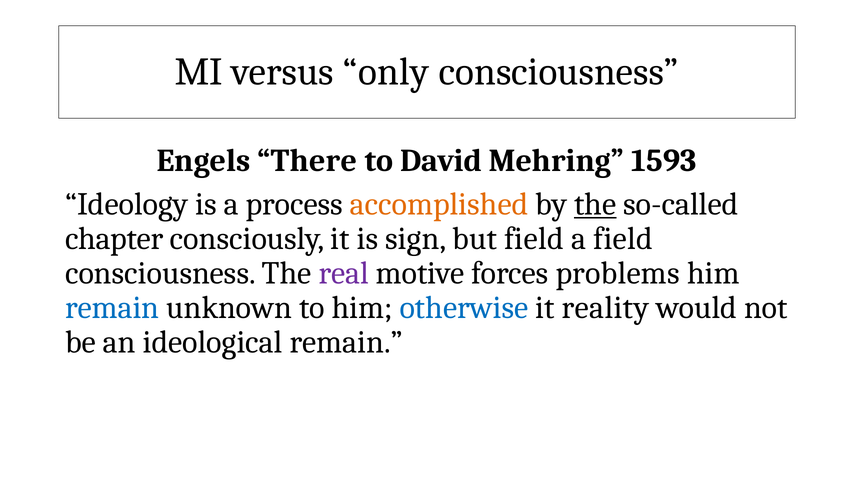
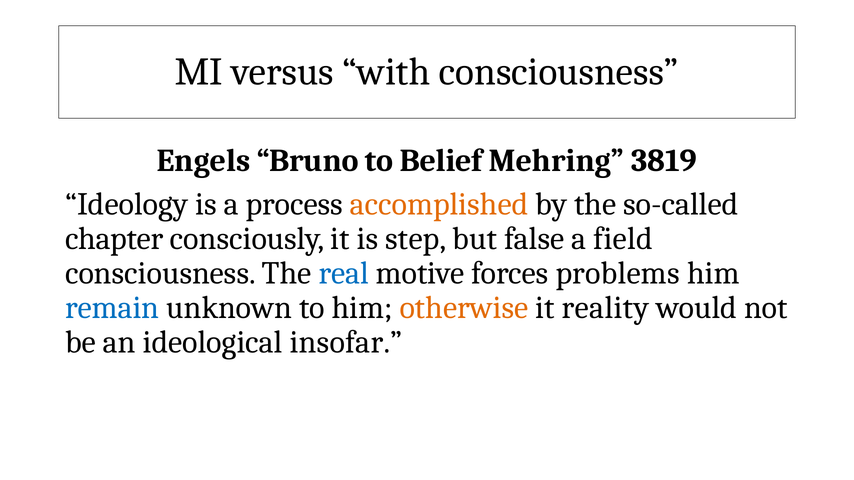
only: only -> with (386, 72)
There: There -> Bruno (308, 161)
David: David -> Belief (441, 161)
1593: 1593 -> 3819 (664, 161)
the underline: present -> none (595, 204)
sign: sign -> step (416, 239)
but field: field -> false (534, 239)
real colour: purple -> blue (344, 273)
otherwise colour: blue -> orange (464, 308)
ideological remain: remain -> insofar (346, 343)
